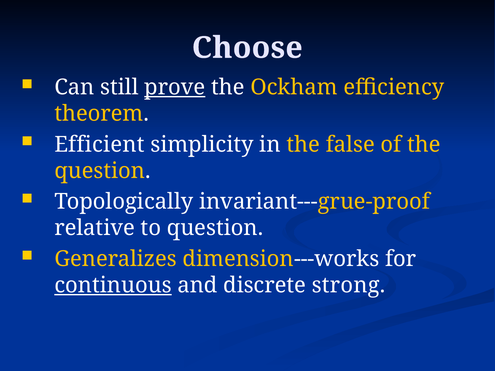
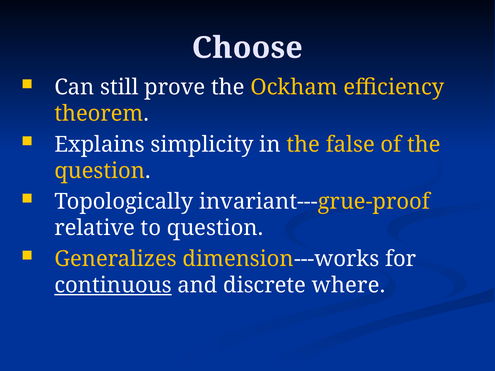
prove underline: present -> none (175, 87)
Efficient: Efficient -> Explains (100, 145)
strong: strong -> where (349, 285)
